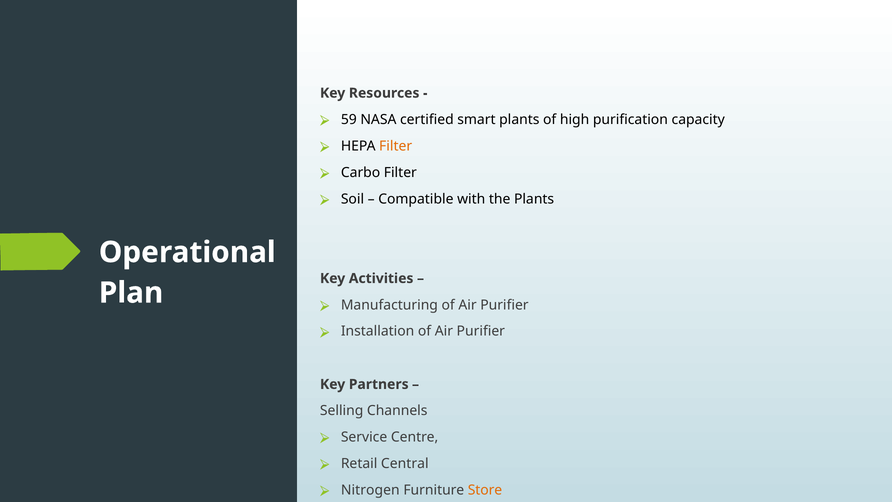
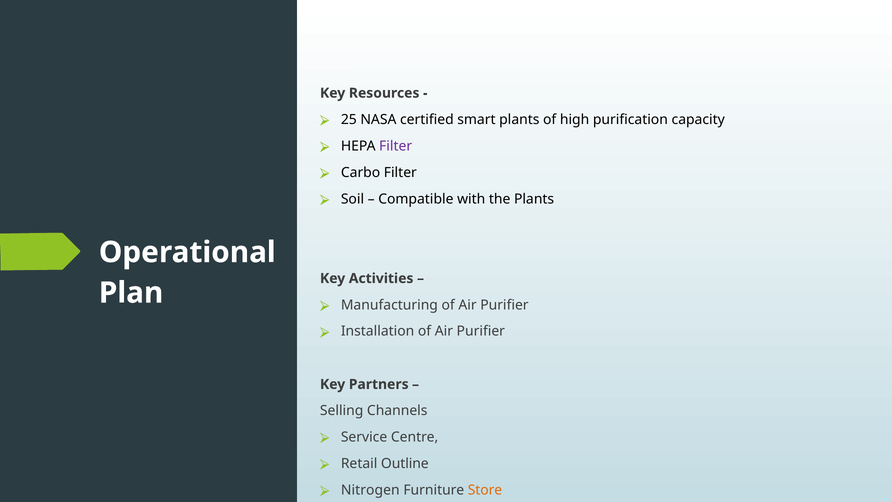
59: 59 -> 25 (349, 120)
Filter colour: orange -> purple (396, 146)
Central: Central -> Outline (405, 464)
